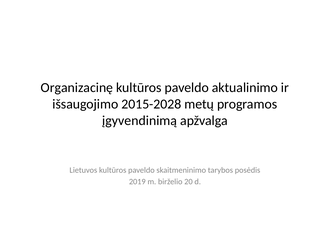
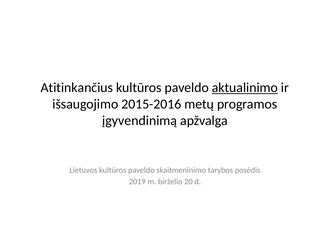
Organizacinę: Organizacinę -> Atitinkančius (77, 88)
aktualinimo underline: none -> present (245, 88)
2015-2028: 2015-2028 -> 2015-2016 (151, 104)
